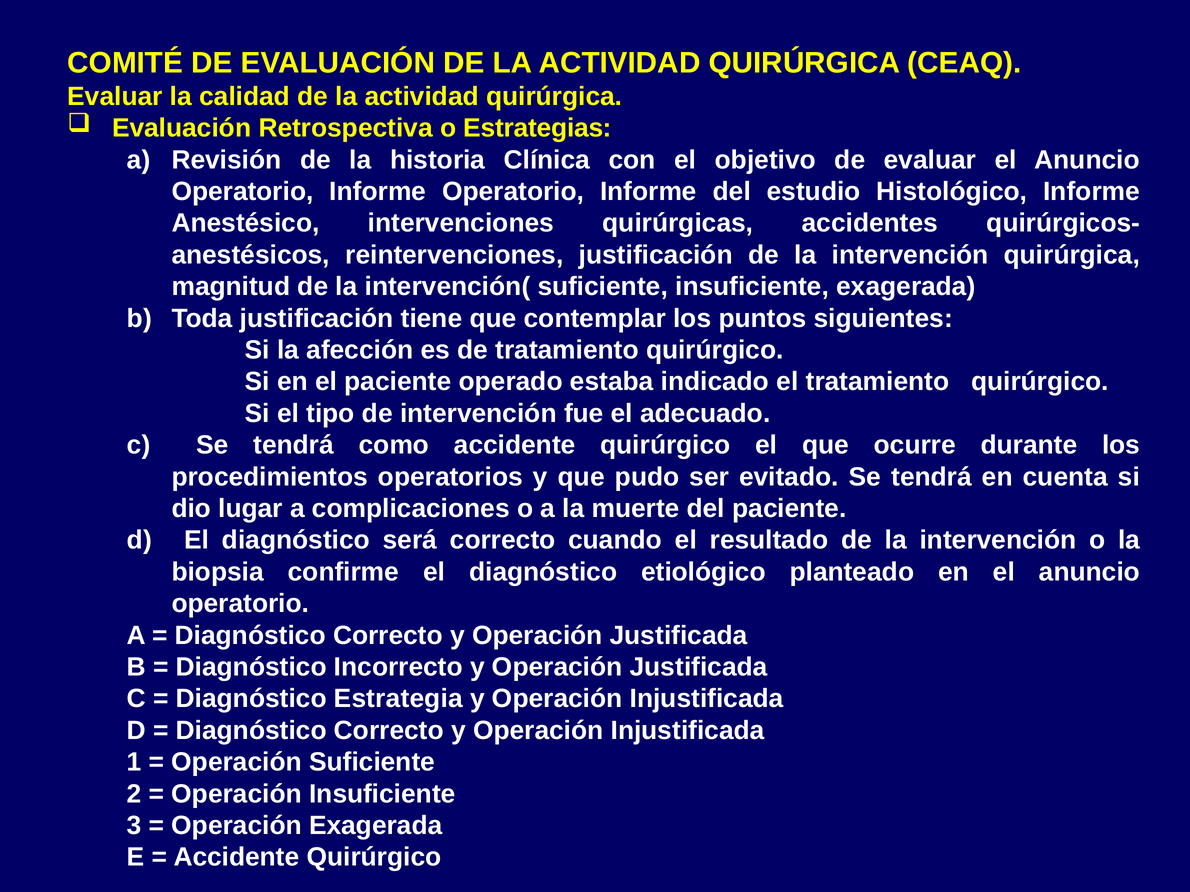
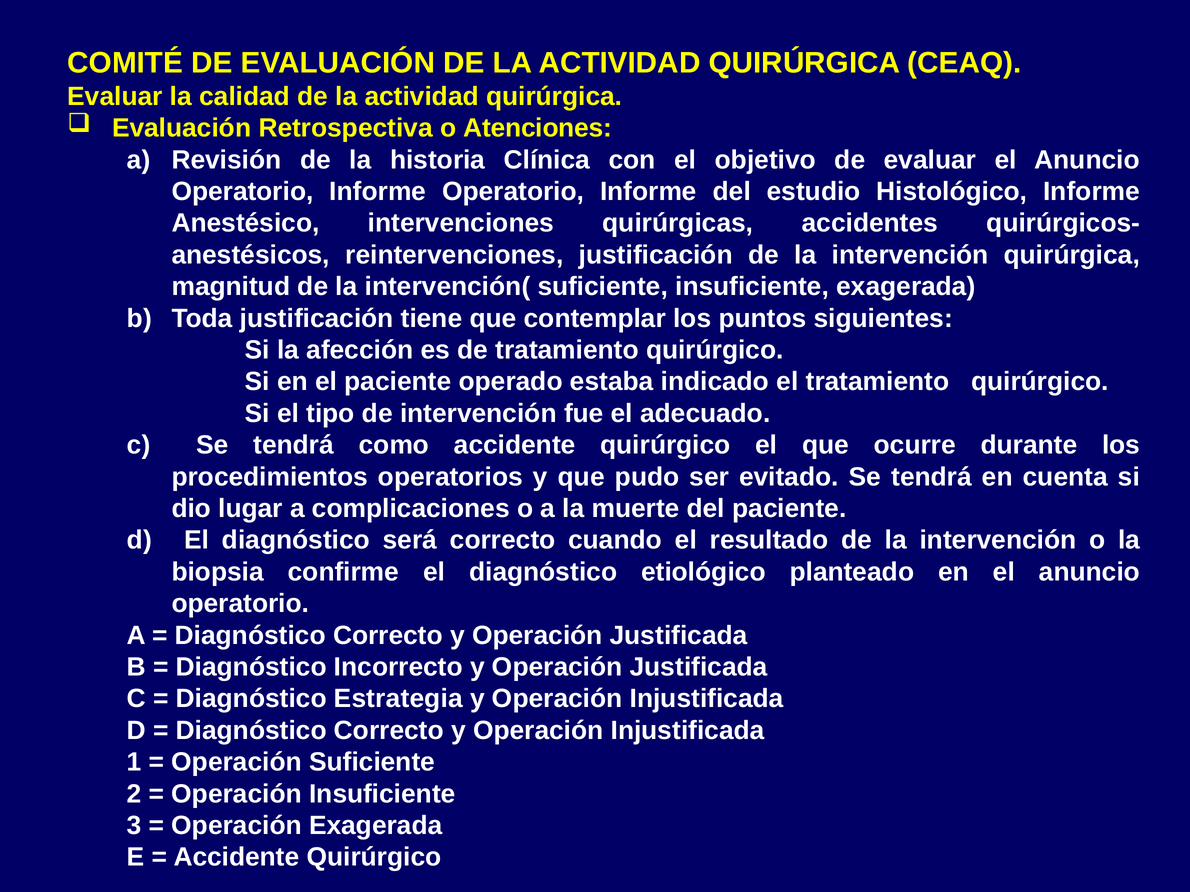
Estrategias: Estrategias -> Atenciones (538, 128)
